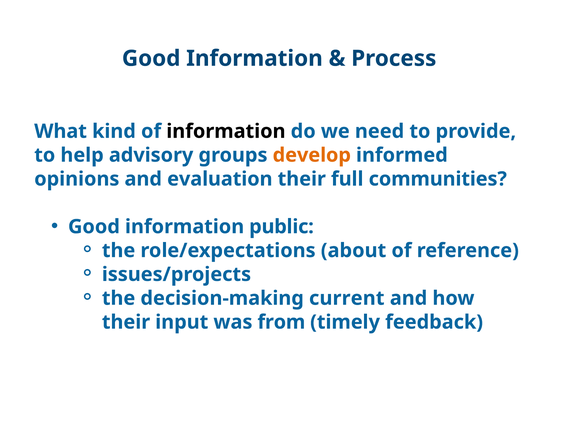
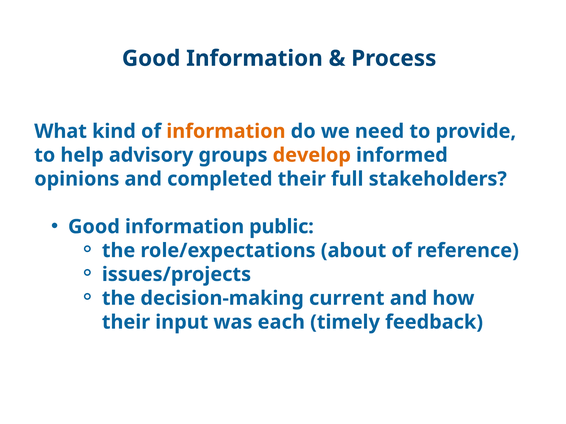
information colour: black -> orange (226, 131)
evaluation: evaluation -> completed (220, 179)
communities: communities -> stakeholders (438, 179)
from: from -> each (281, 322)
